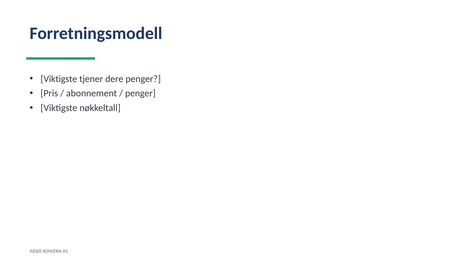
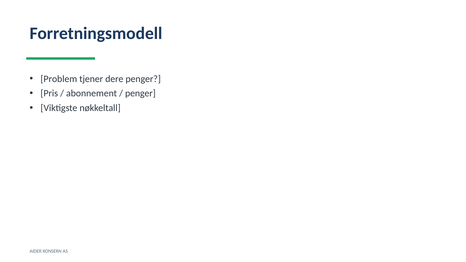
Viktigste: Viktigste -> Problem (59, 79)
